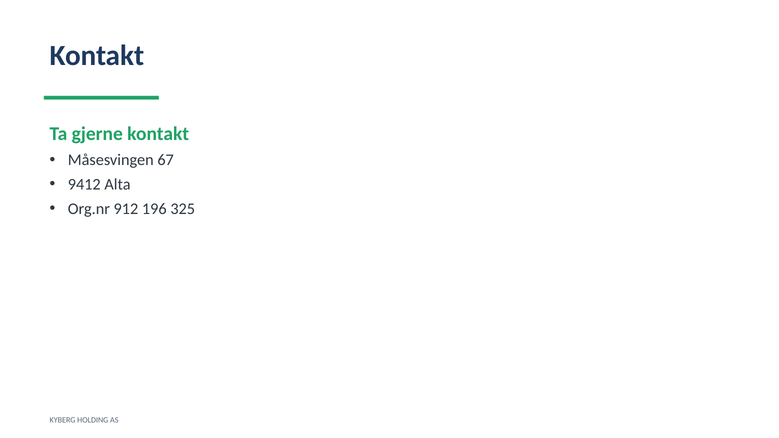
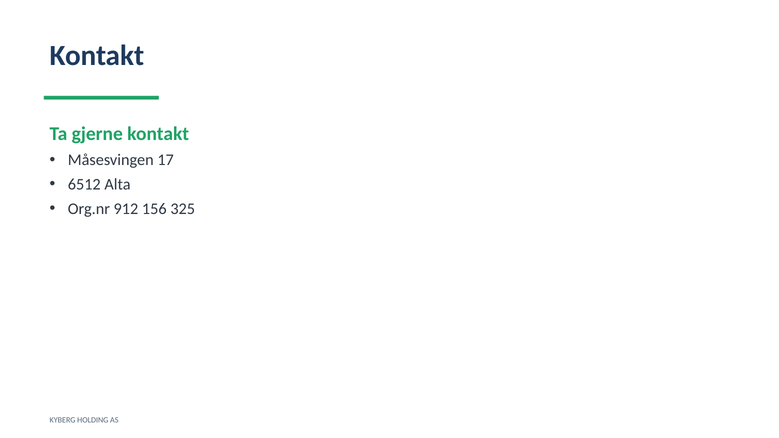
67: 67 -> 17 (166, 160)
9412: 9412 -> 6512 (84, 185)
196: 196 -> 156 (154, 209)
